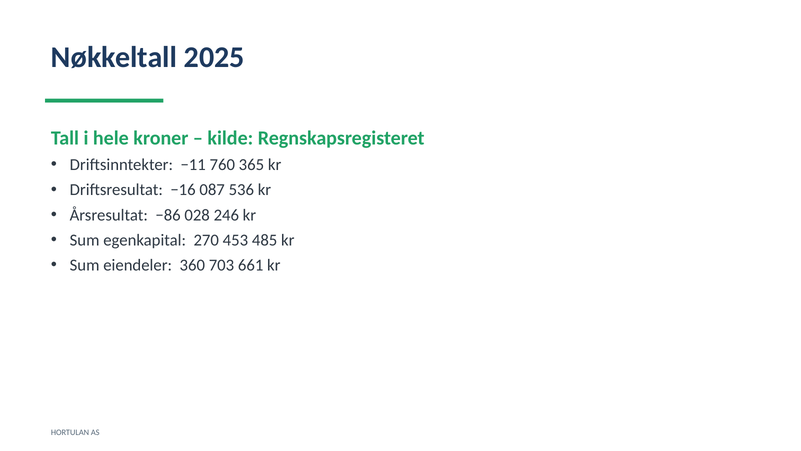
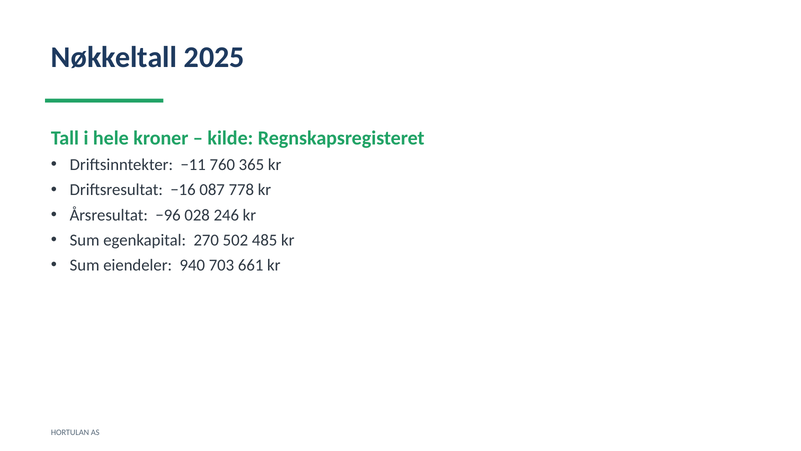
536: 536 -> 778 (241, 190)
−86: −86 -> −96 (168, 215)
453: 453 -> 502 (235, 240)
360: 360 -> 940 (192, 265)
